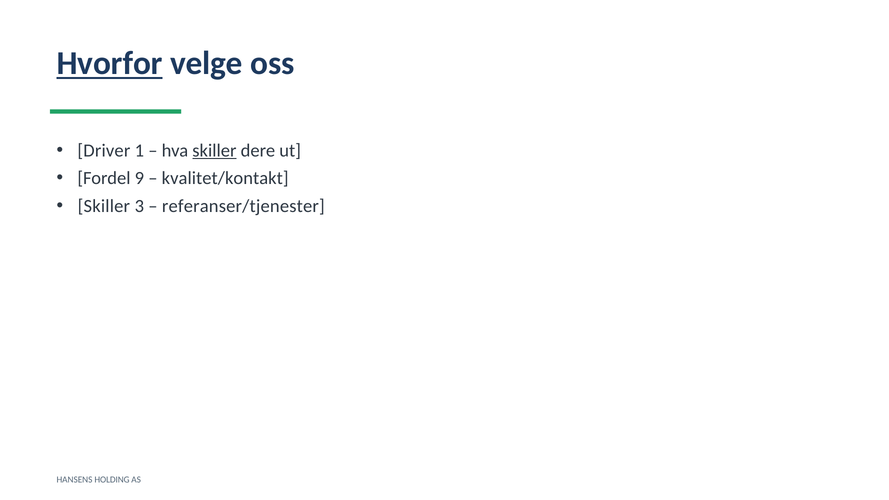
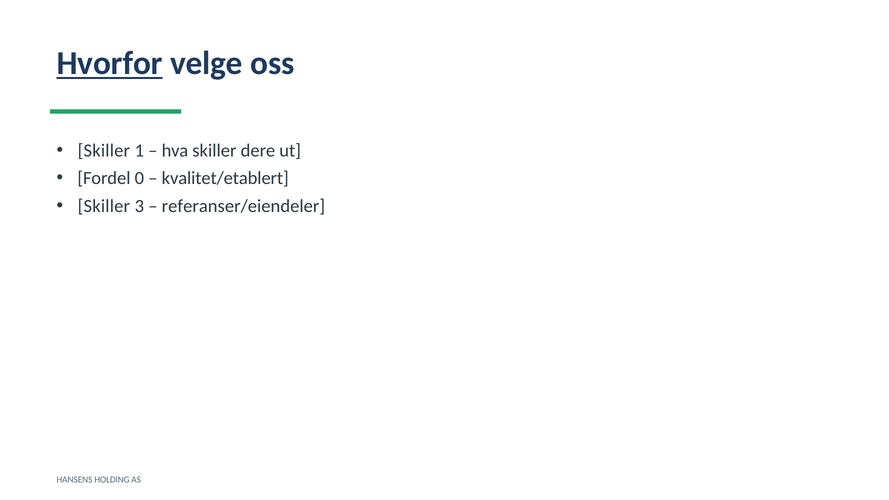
Driver: Driver -> Skiller (104, 151)
skiller underline: present -> none (214, 151)
9: 9 -> 0 (139, 178)
kvalitet/kontakt: kvalitet/kontakt -> kvalitet/etablert (225, 178)
referanser/tjenester: referanser/tjenester -> referanser/eiendeler (243, 206)
